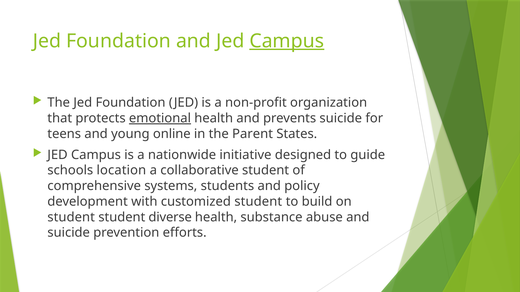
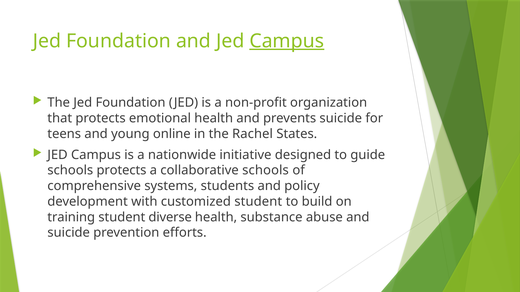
emotional underline: present -> none (160, 118)
Parent: Parent -> Rachel (253, 134)
schools location: location -> protects (121, 171)
collaborative student: student -> schools (266, 171)
student: student -> training (71, 217)
